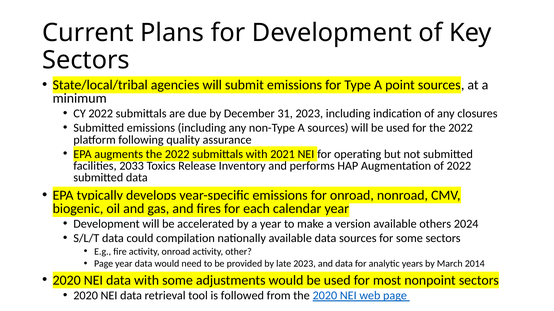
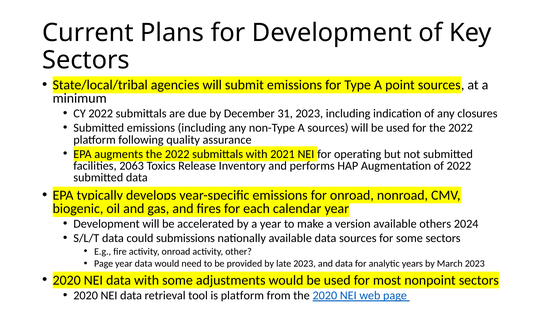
2033: 2033 -> 2063 (132, 166)
compilation: compilation -> submissions (186, 239)
March 2014: 2014 -> 2023 (475, 264)
is followed: followed -> platform (242, 296)
